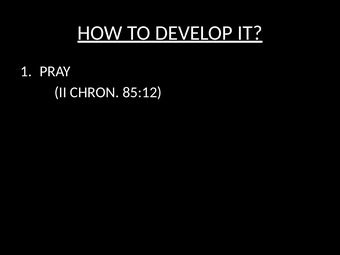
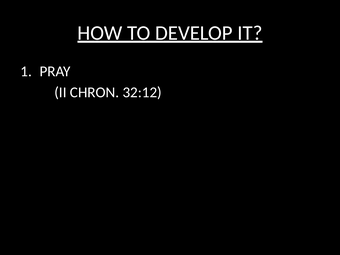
85:12: 85:12 -> 32:12 (142, 92)
